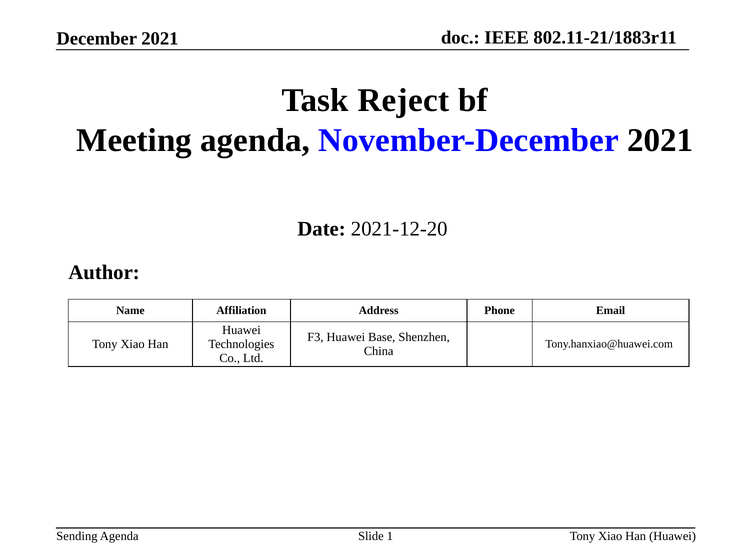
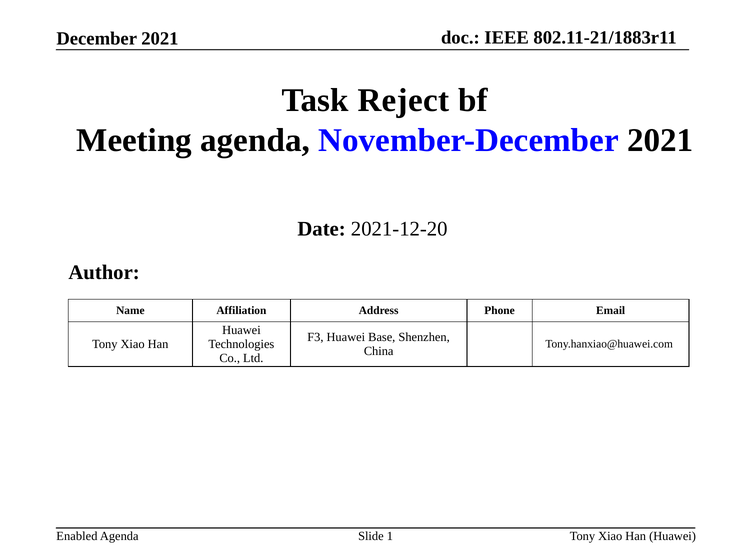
Sending: Sending -> Enabled (77, 536)
